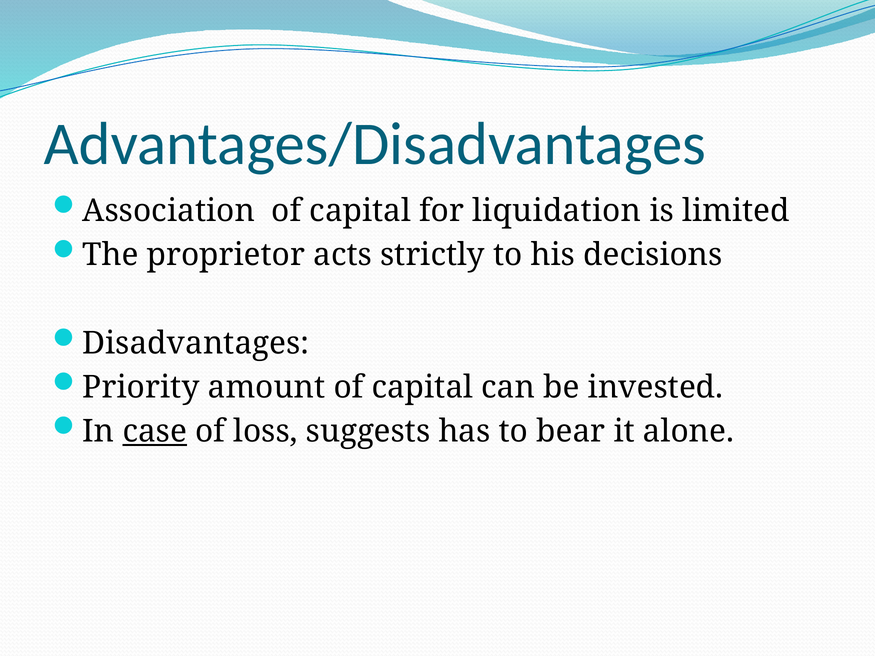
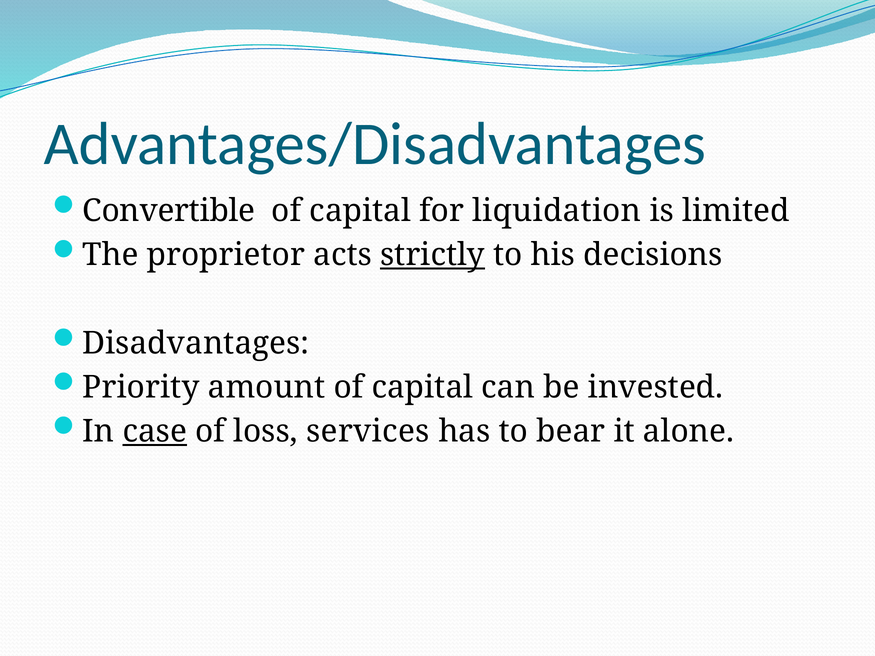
Association: Association -> Convertible (169, 211)
strictly underline: none -> present (432, 255)
suggests: suggests -> services (368, 432)
